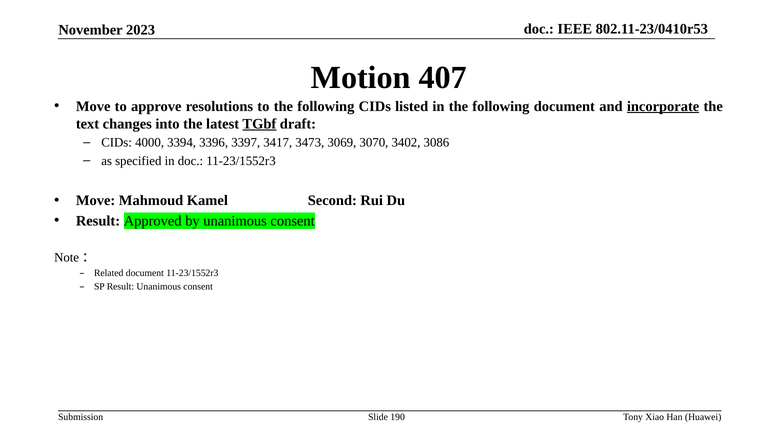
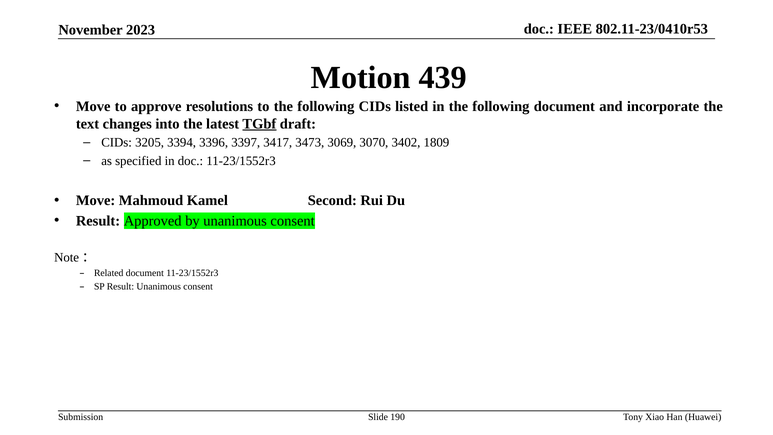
407: 407 -> 439 (443, 78)
incorporate underline: present -> none (663, 106)
4000: 4000 -> 3205 (150, 143)
3086: 3086 -> 1809 (436, 143)
